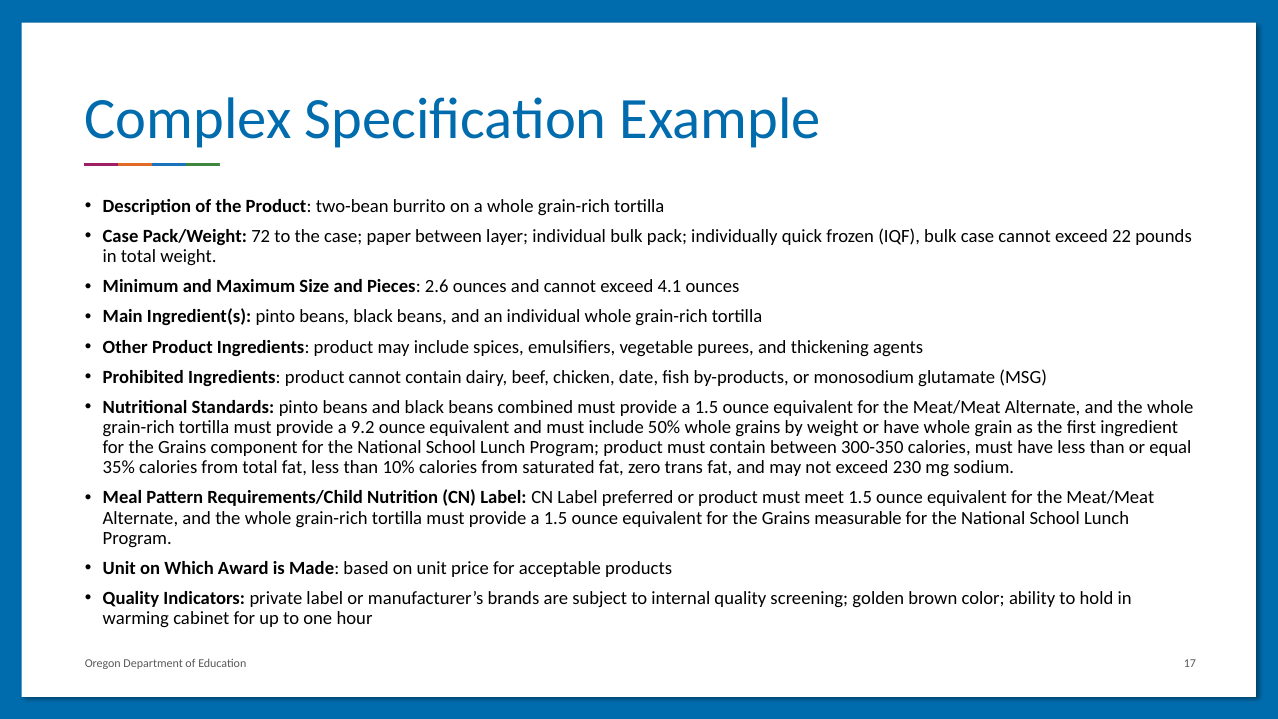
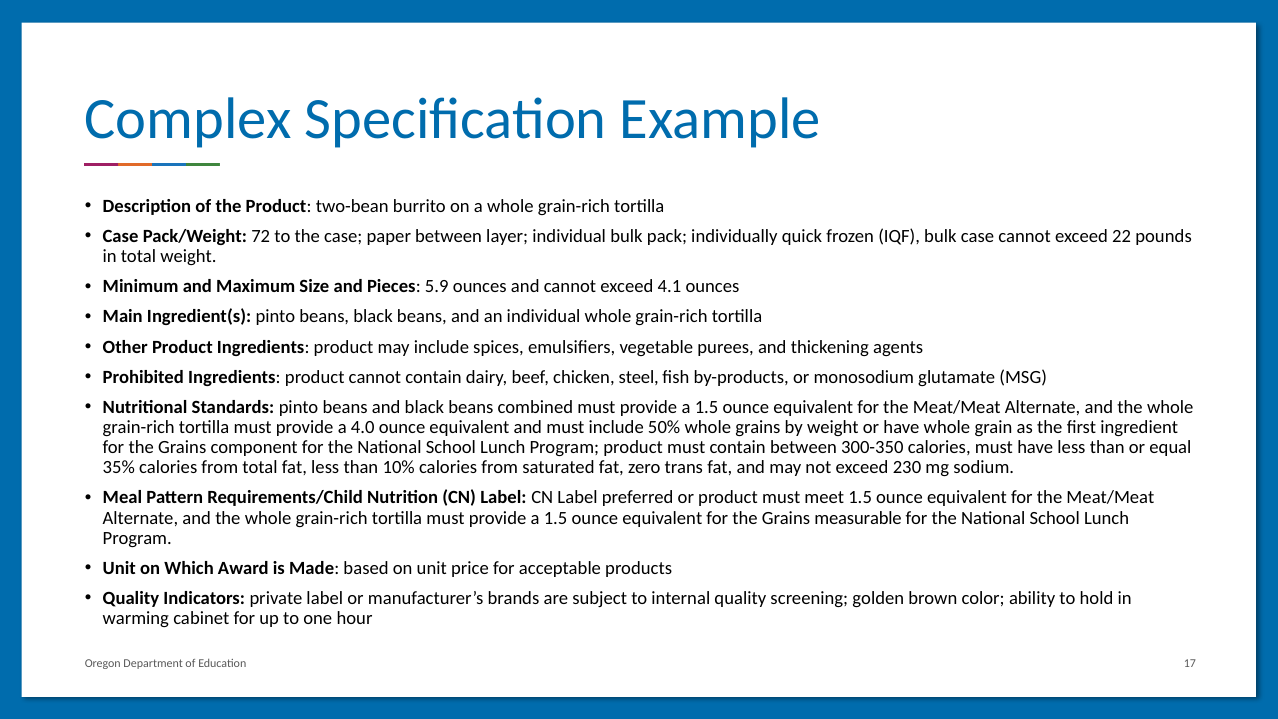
2.6: 2.6 -> 5.9 (437, 287)
date: date -> steel (639, 377)
9.2: 9.2 -> 4.0 (363, 427)
